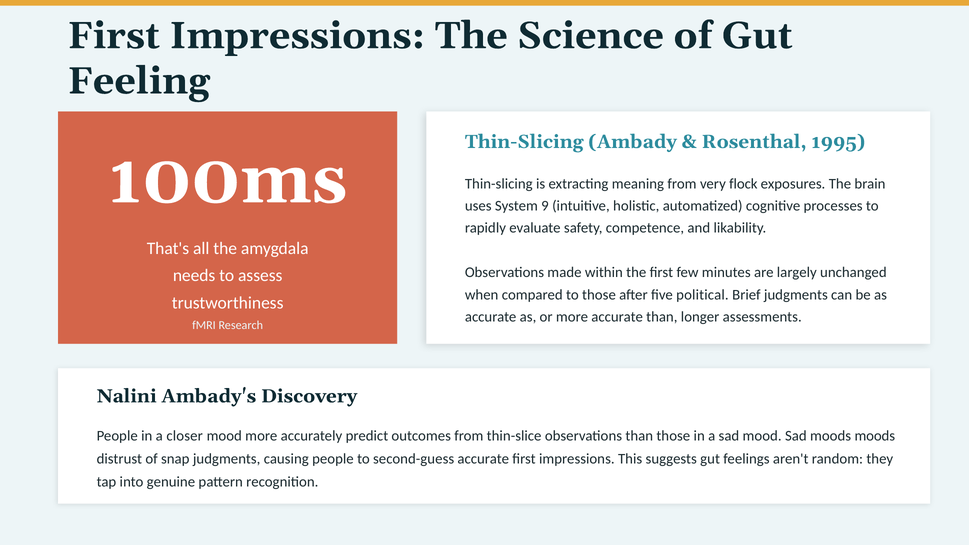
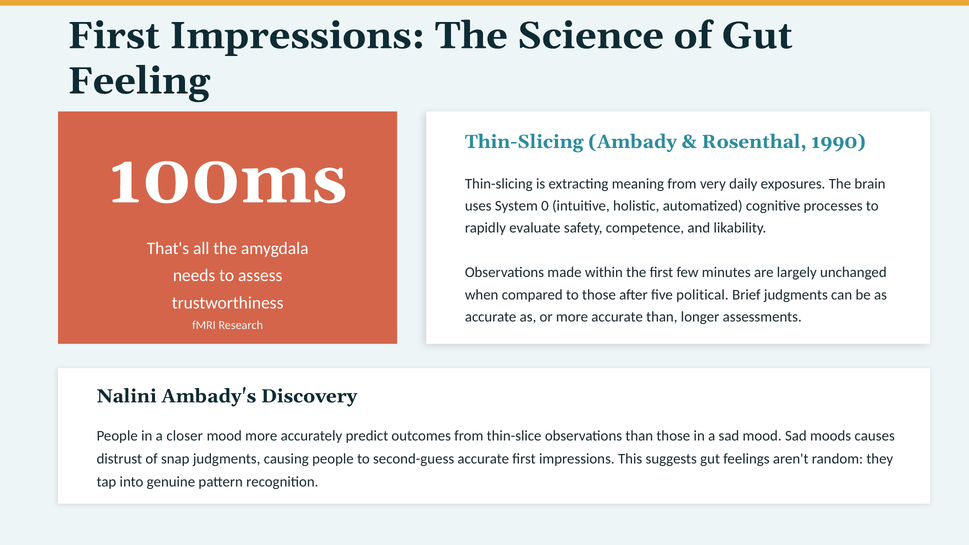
1995: 1995 -> 1990 (838, 142)
flock: flock -> daily (743, 184)
9: 9 -> 0 (545, 206)
moods moods: moods -> causes (875, 436)
